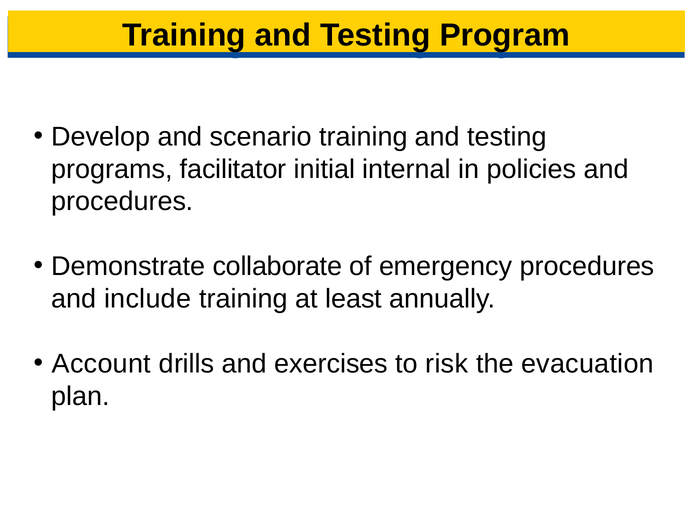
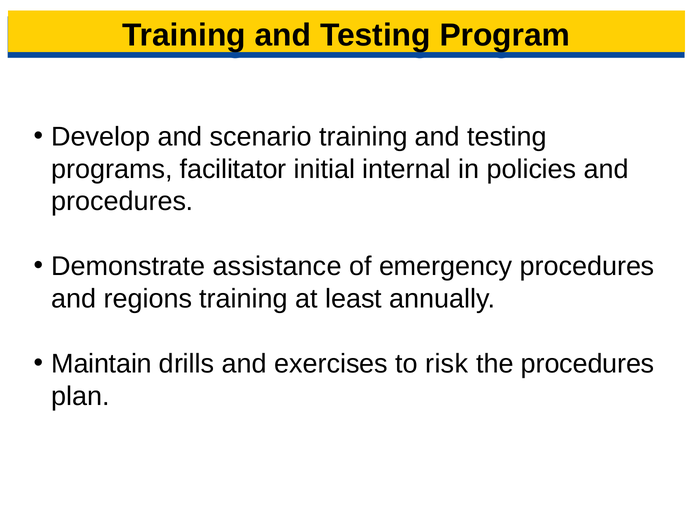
collaborate: collaborate -> assistance (277, 266)
include: include -> regions (148, 299)
Account: Account -> Maintain (102, 363)
the evacuation: evacuation -> procedures (588, 363)
